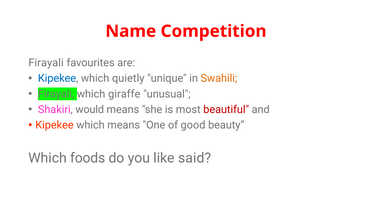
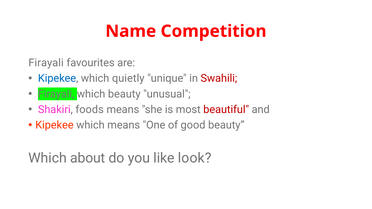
Swahili colour: orange -> red (219, 78)
which giraffe: giraffe -> beauty (124, 94)
would: would -> foods (90, 110)
foods: foods -> about (88, 158)
said: said -> look (195, 158)
